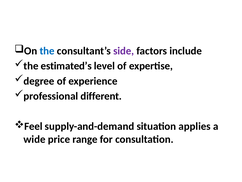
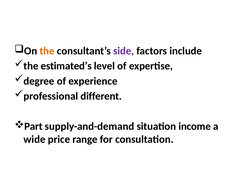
the colour: blue -> orange (47, 51)
Feel: Feel -> Part (33, 126)
applies: applies -> income (195, 126)
